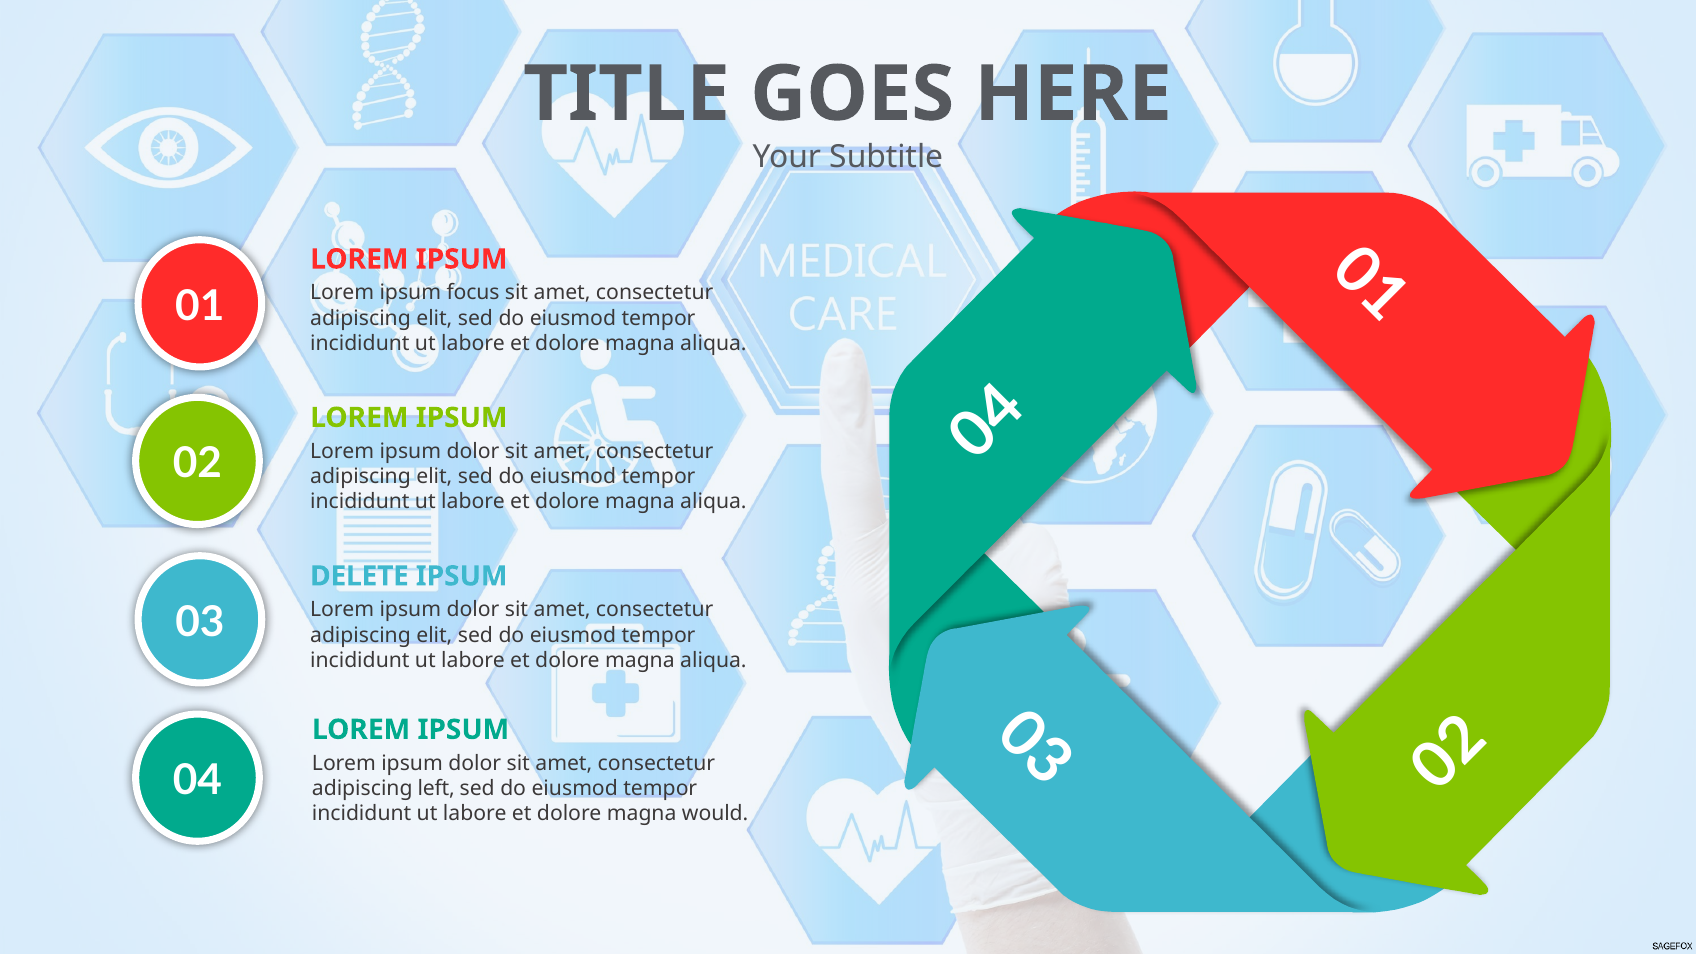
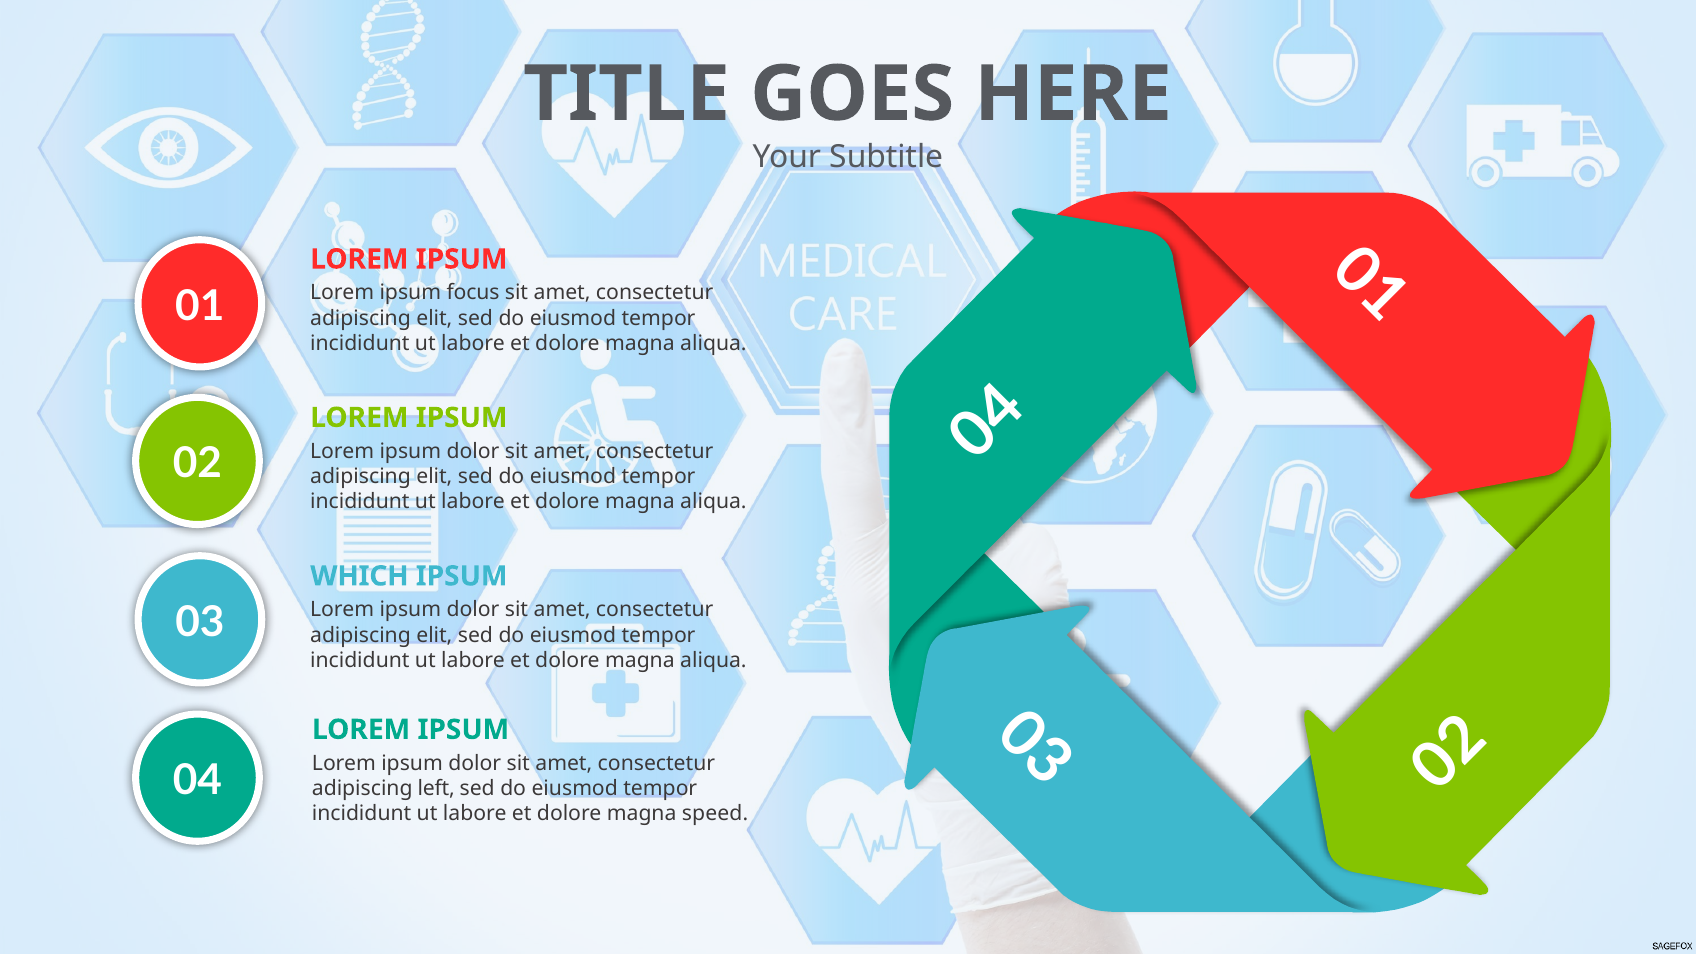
DELETE: DELETE -> WHICH (359, 576)
would: would -> speed (715, 814)
